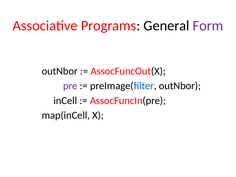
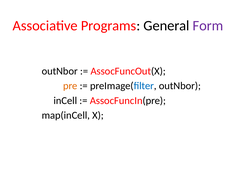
pre colour: purple -> orange (70, 86)
